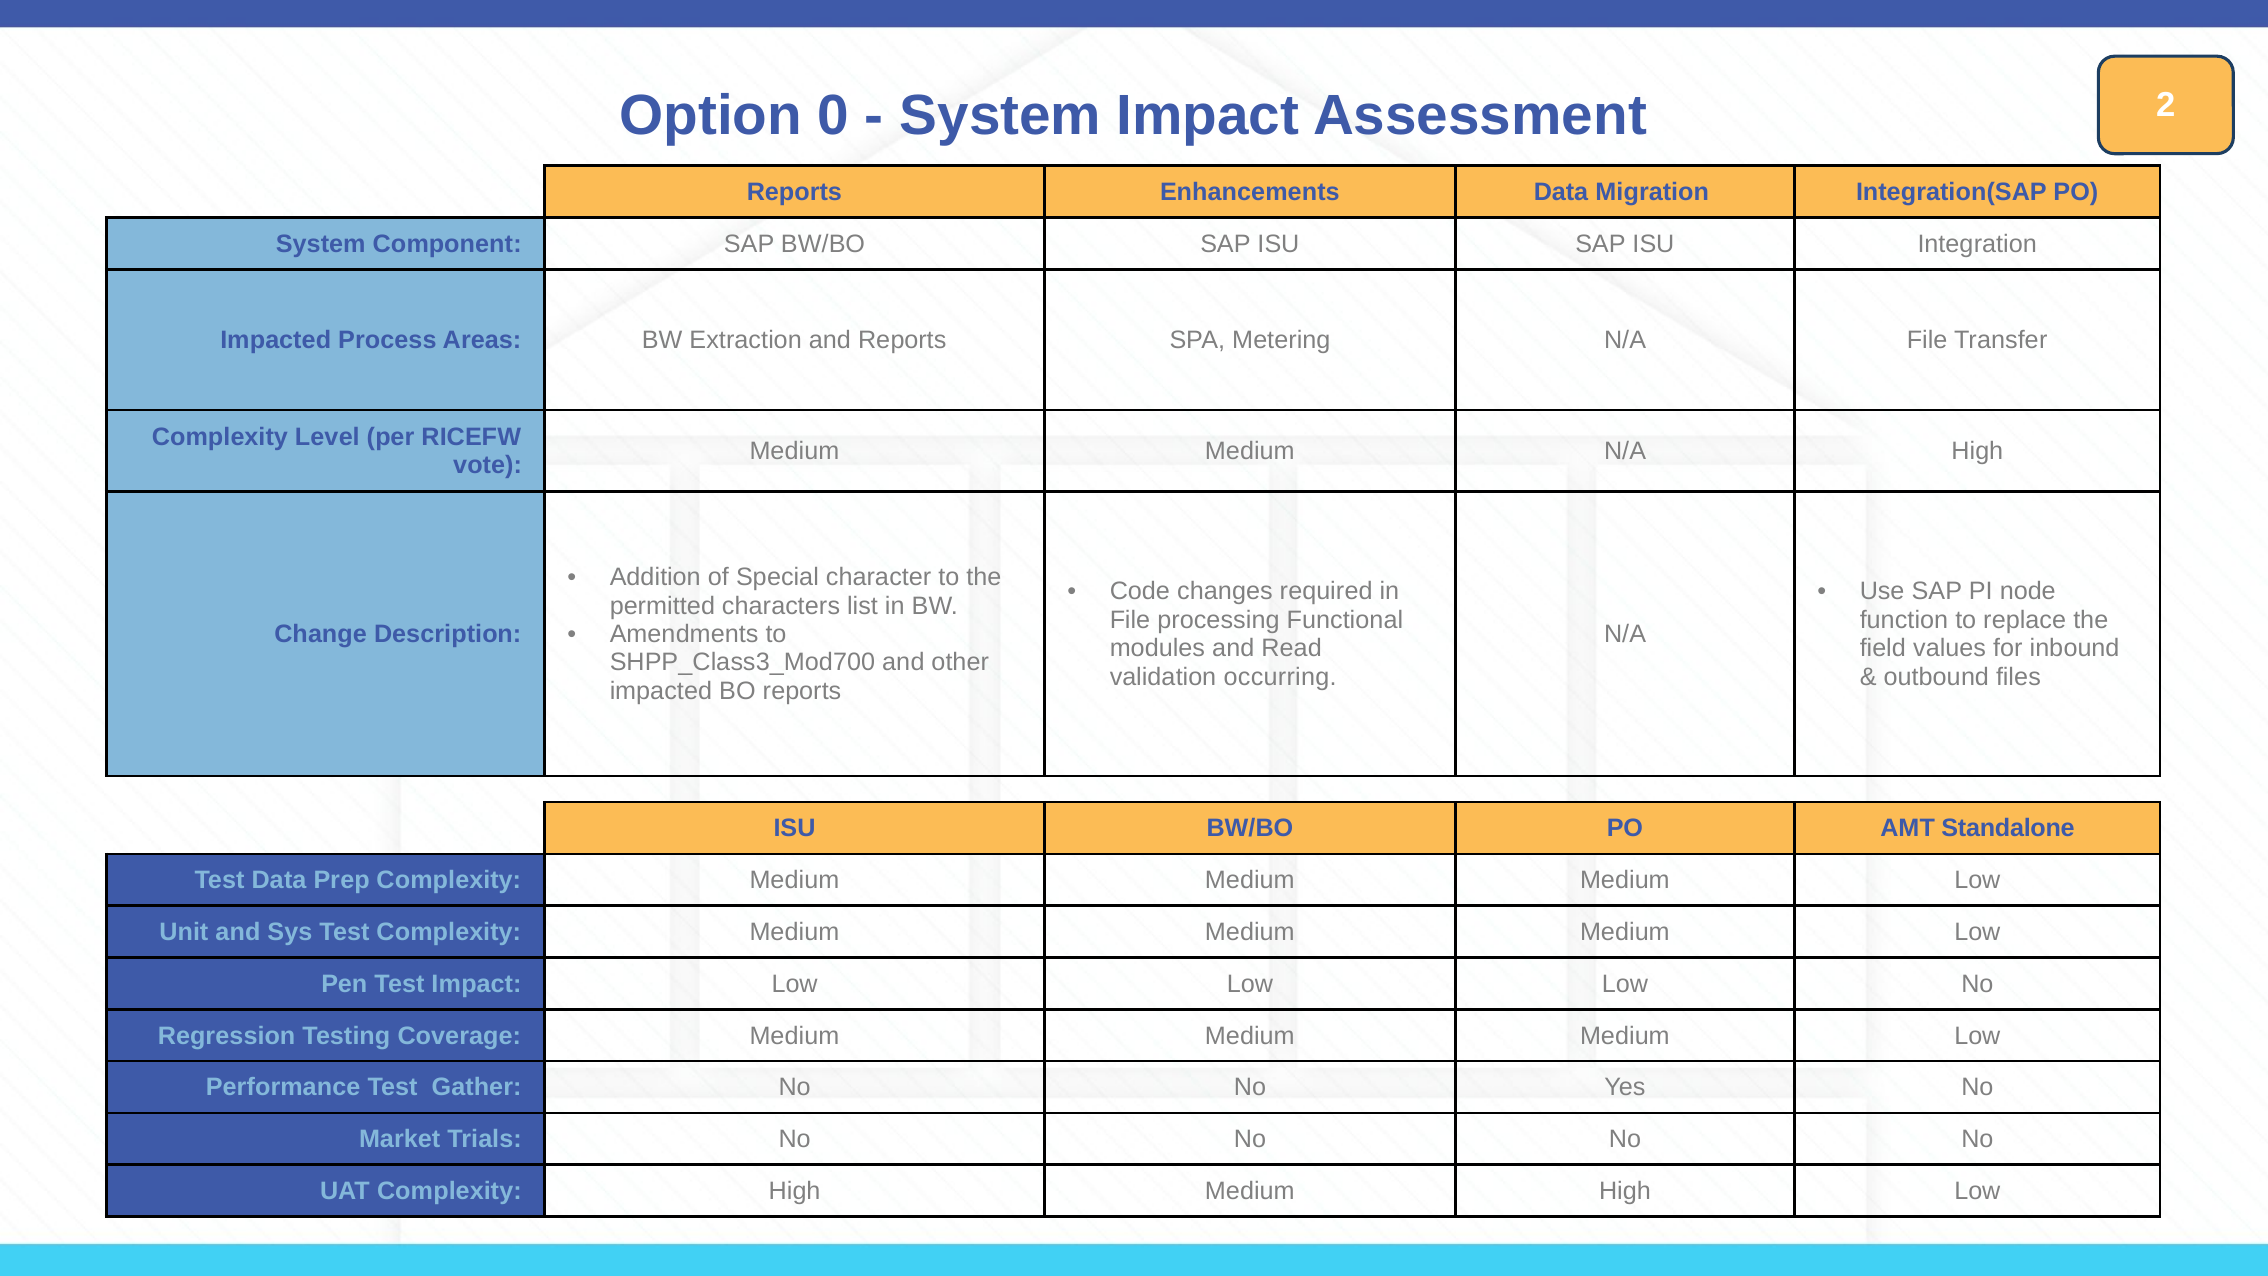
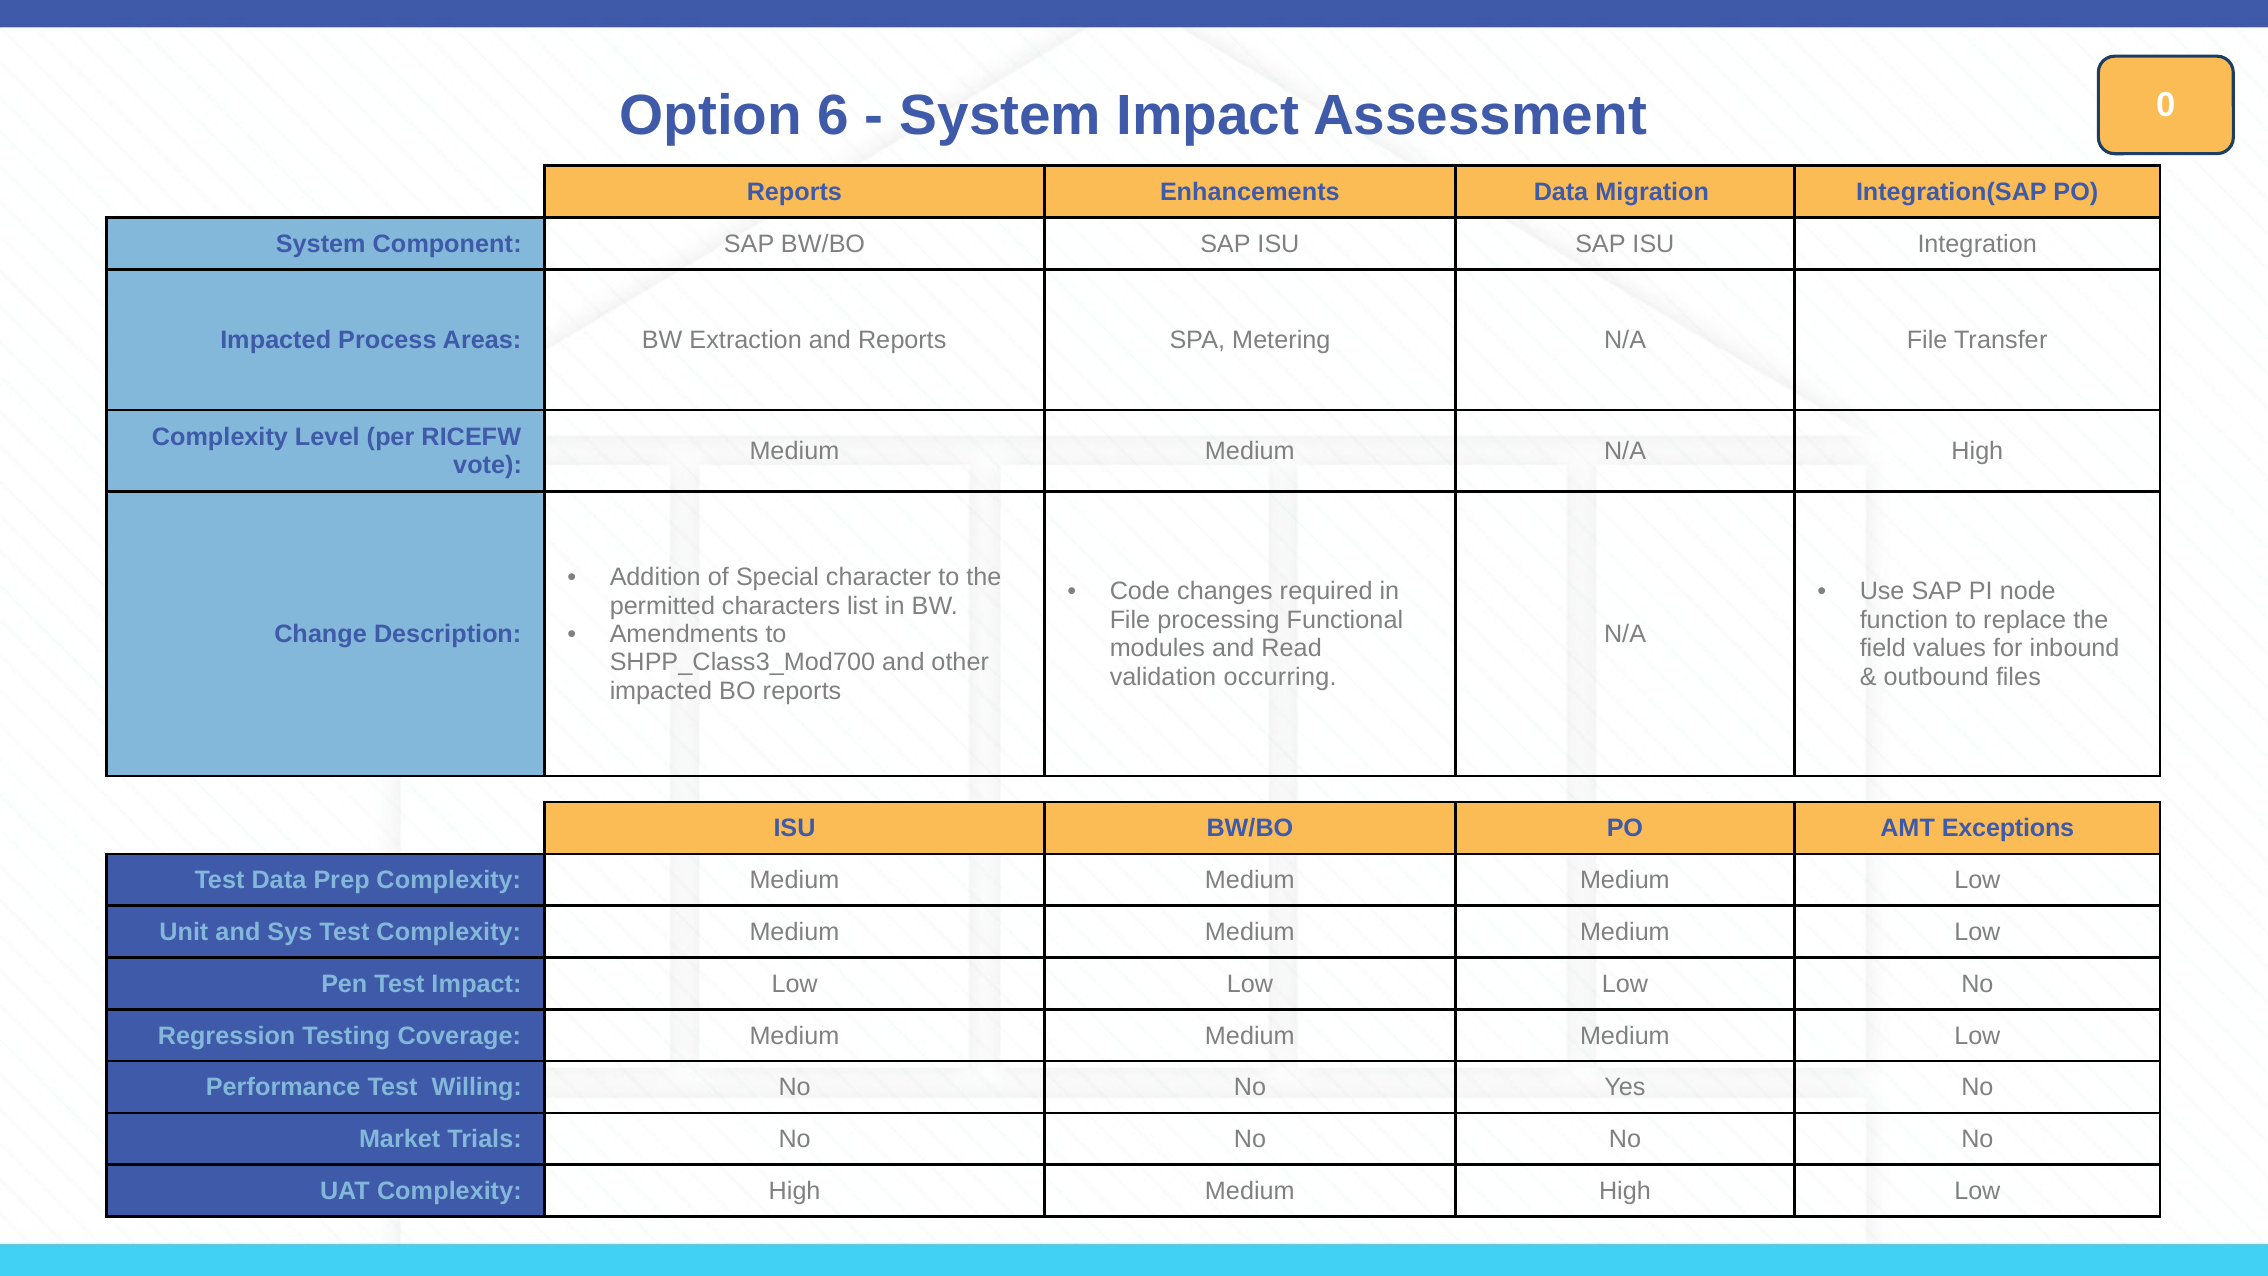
0: 0 -> 6 (833, 116)
2: 2 -> 0 (2166, 105)
Standalone: Standalone -> Exceptions (2008, 828)
Gather: Gather -> Willing (477, 1087)
